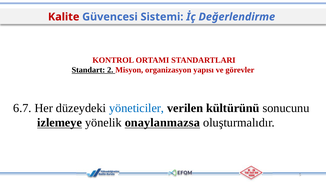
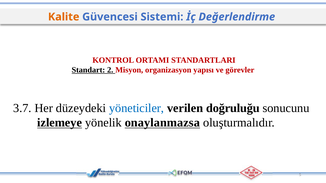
Kalite colour: red -> orange (64, 17)
6.7: 6.7 -> 3.7 (22, 108)
kültürünü: kültürünü -> doğruluğu (233, 108)
